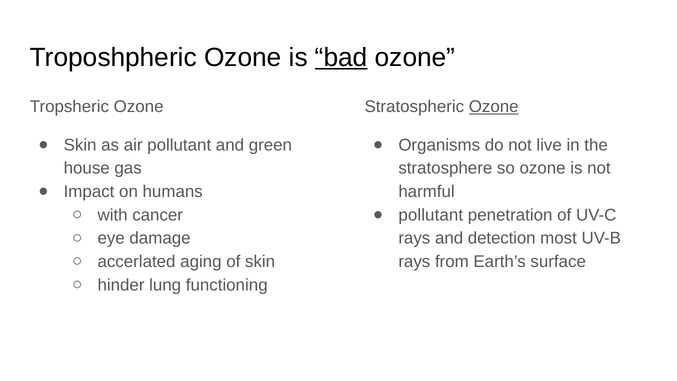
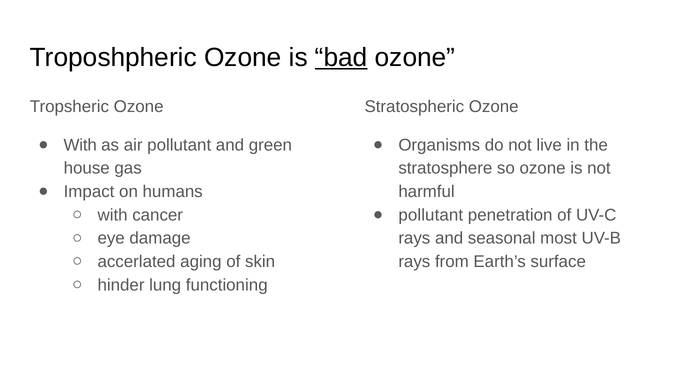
Ozone underline: present -> none (494, 106)
Skin: Skin -> With (80, 145)
detection: detection -> seasonal (502, 238)
